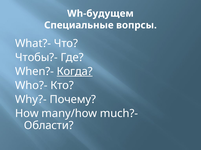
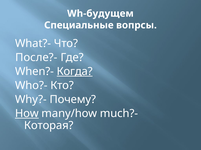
Чтобы?-: Чтобы?- -> После?- (36, 58)
How underline: none -> present (27, 114)
Области: Области -> Которая (49, 126)
